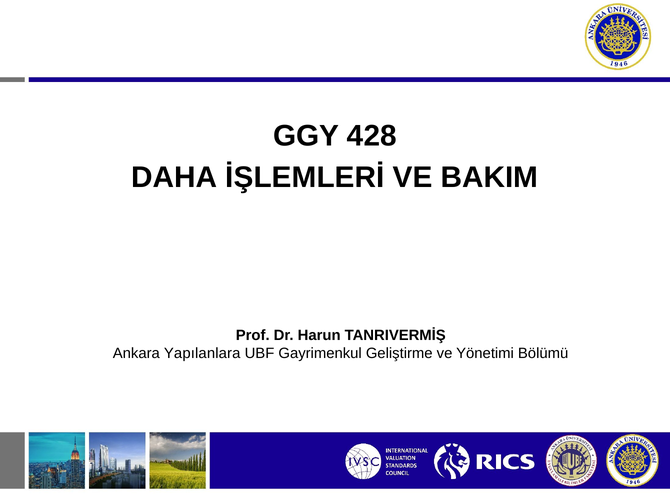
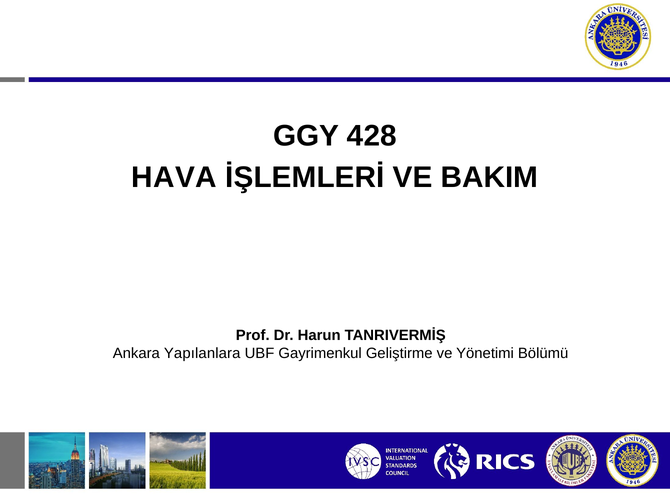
DAHA: DAHA -> HAVA (174, 177)
